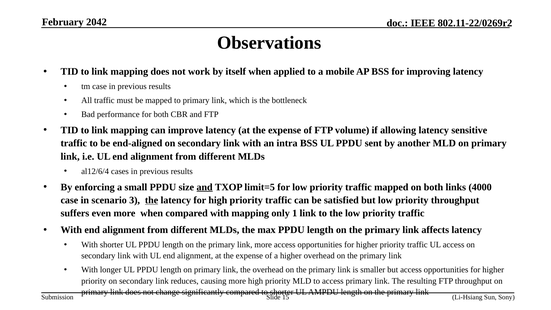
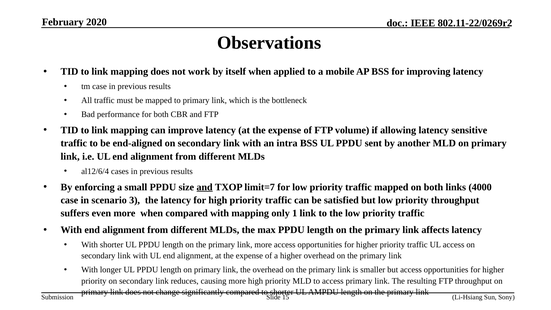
2042: 2042 -> 2020 (97, 22)
limit=5: limit=5 -> limit=7 (260, 187)
the underline: present -> none (152, 200)
